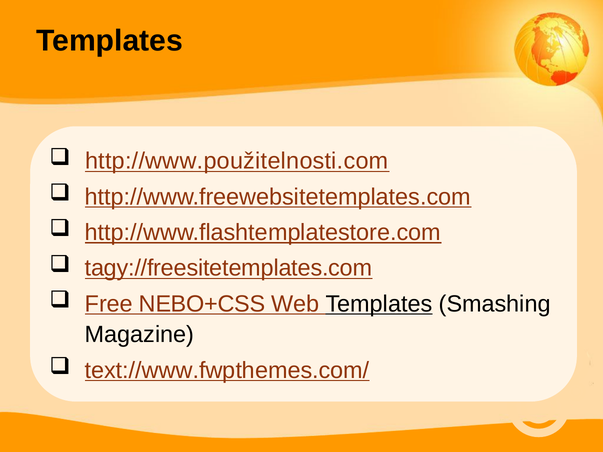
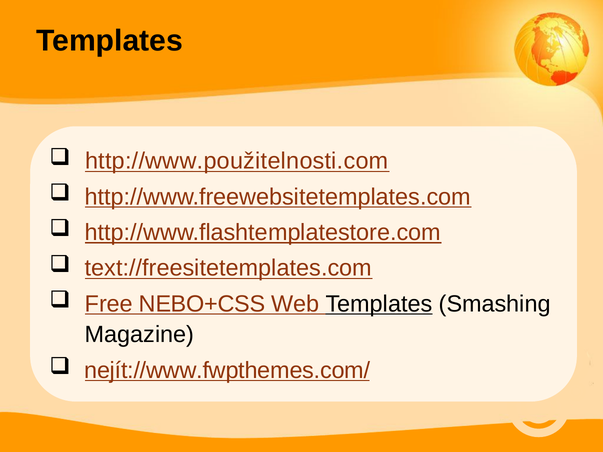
tagy://freesitetemplates.com: tagy://freesitetemplates.com -> text://freesitetemplates.com (228, 268)
text://www.fwpthemes.com/: text://www.fwpthemes.com/ -> nejít://www.fwpthemes.com/ (227, 371)
